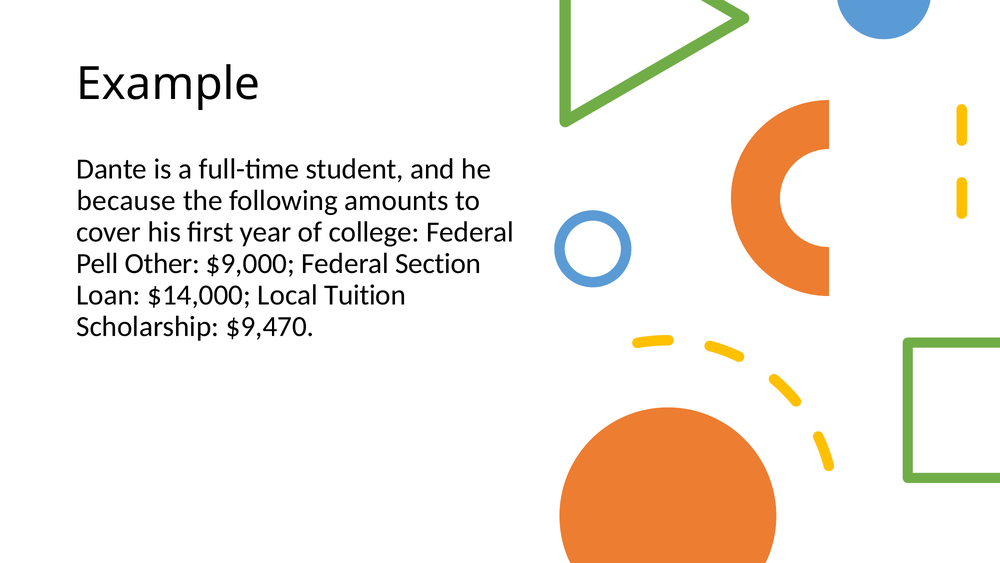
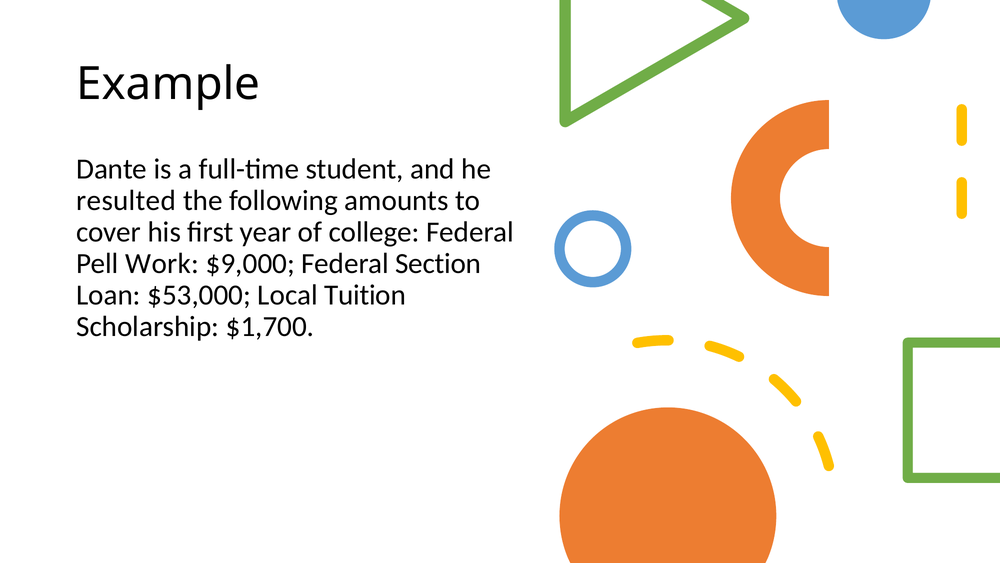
because: because -> resulted (126, 200)
Other: Other -> Work (162, 263)
$14,000: $14,000 -> $53,000 (199, 295)
$9,470: $9,470 -> $1,700 (270, 326)
